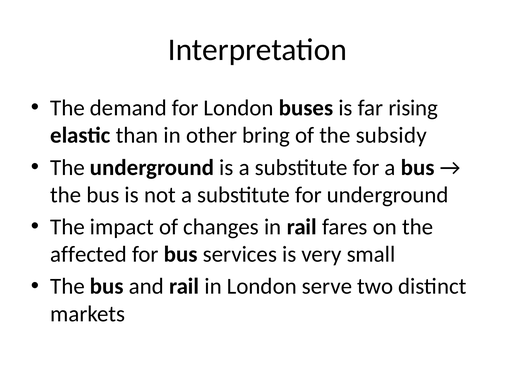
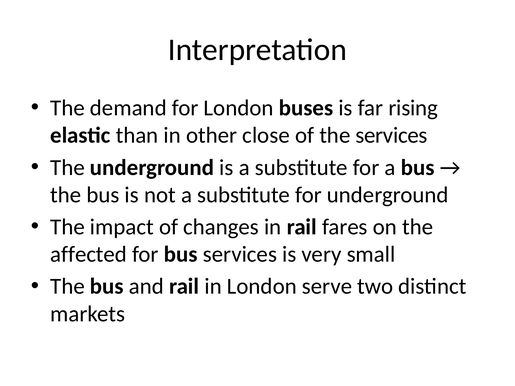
bring: bring -> close (266, 136)
the subsidy: subsidy -> services (391, 136)
